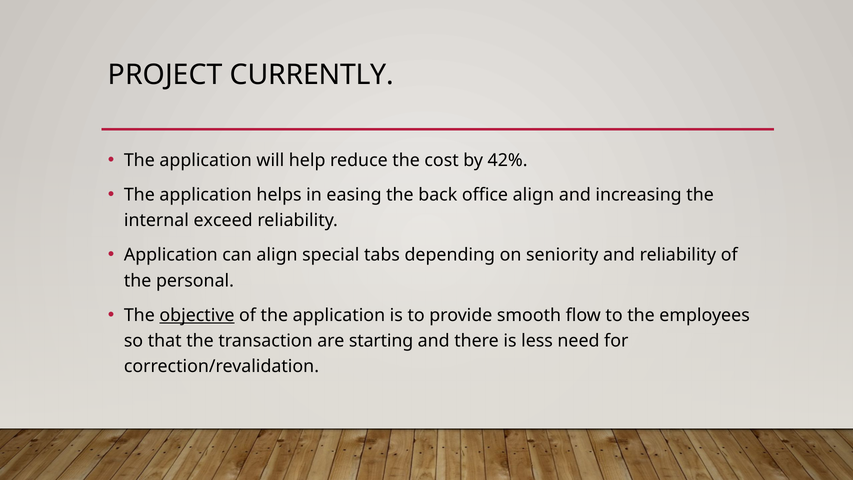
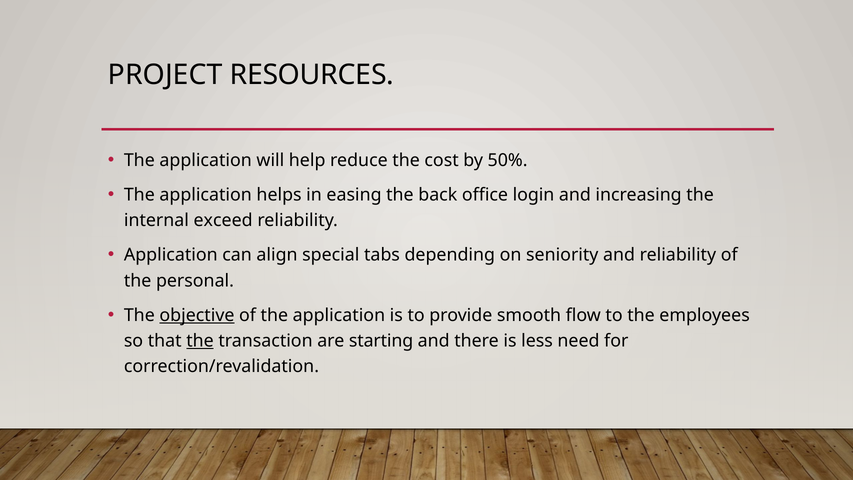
CURRENTLY: CURRENTLY -> RESOURCES (312, 75)
42%: 42% -> 50% (508, 160)
office align: align -> login (533, 195)
the underline: none -> present (200, 341)
